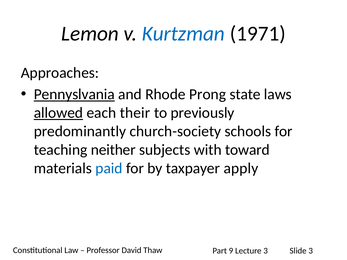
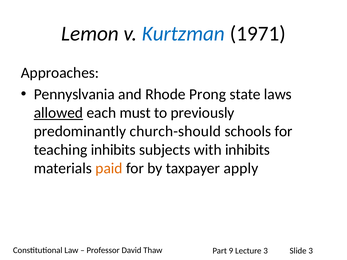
Pennyslvania underline: present -> none (74, 94)
their: their -> must (135, 113)
church-society: church-society -> church-should (175, 131)
teaching neither: neither -> inhibits (113, 150)
with toward: toward -> inhibits (248, 150)
paid colour: blue -> orange (109, 168)
